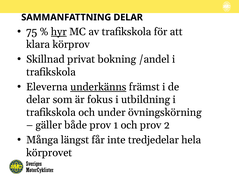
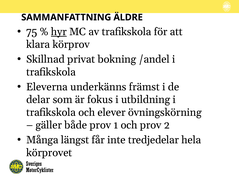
SAMMANFATTNING DELAR: DELAR -> ÄLDRE (128, 17)
underkänns underline: present -> none (98, 87)
under: under -> elever (112, 113)
